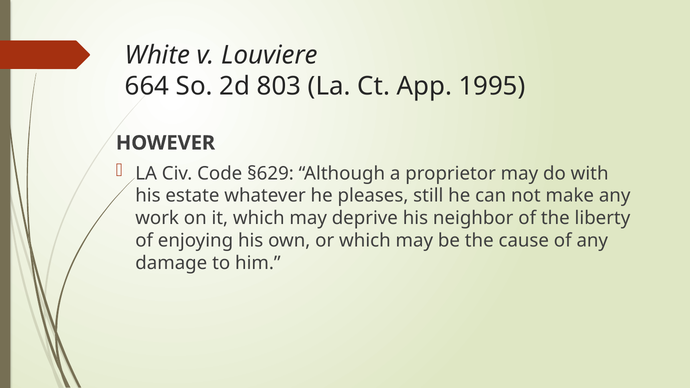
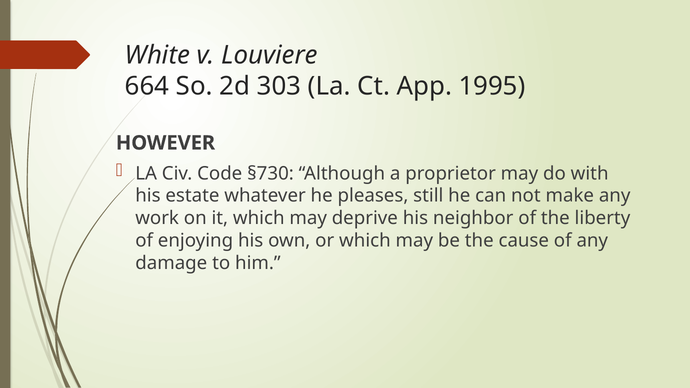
803: 803 -> 303 (279, 86)
§629: §629 -> §730 (270, 173)
